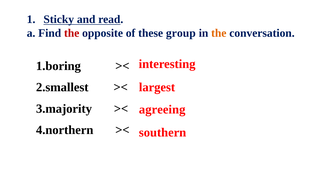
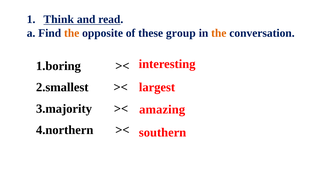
Sticky: Sticky -> Think (59, 19)
the colour: red -> orange (72, 33)
agreeing: agreeing -> amazing (162, 109)
